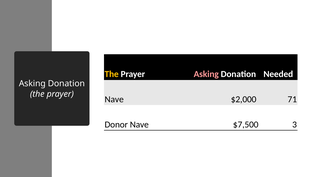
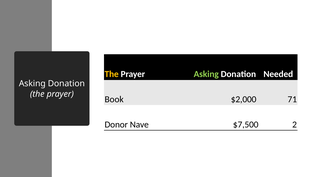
Asking colour: pink -> light green (206, 74)
Nave: Nave -> Book (114, 99)
3: 3 -> 2 (295, 124)
